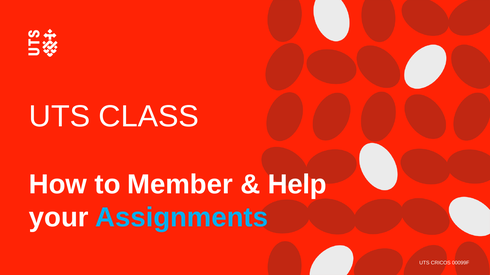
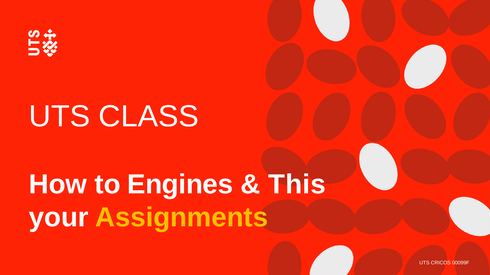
Member: Member -> Engines (180, 185)
Help: Help -> This (297, 185)
Assignments colour: light blue -> yellow (182, 218)
